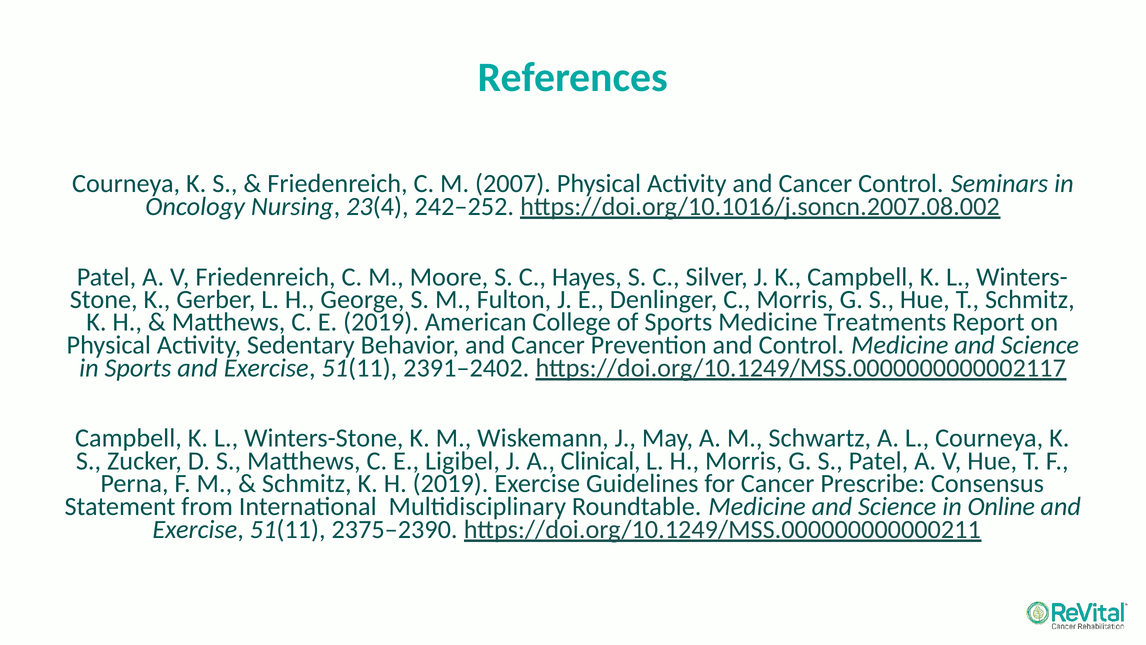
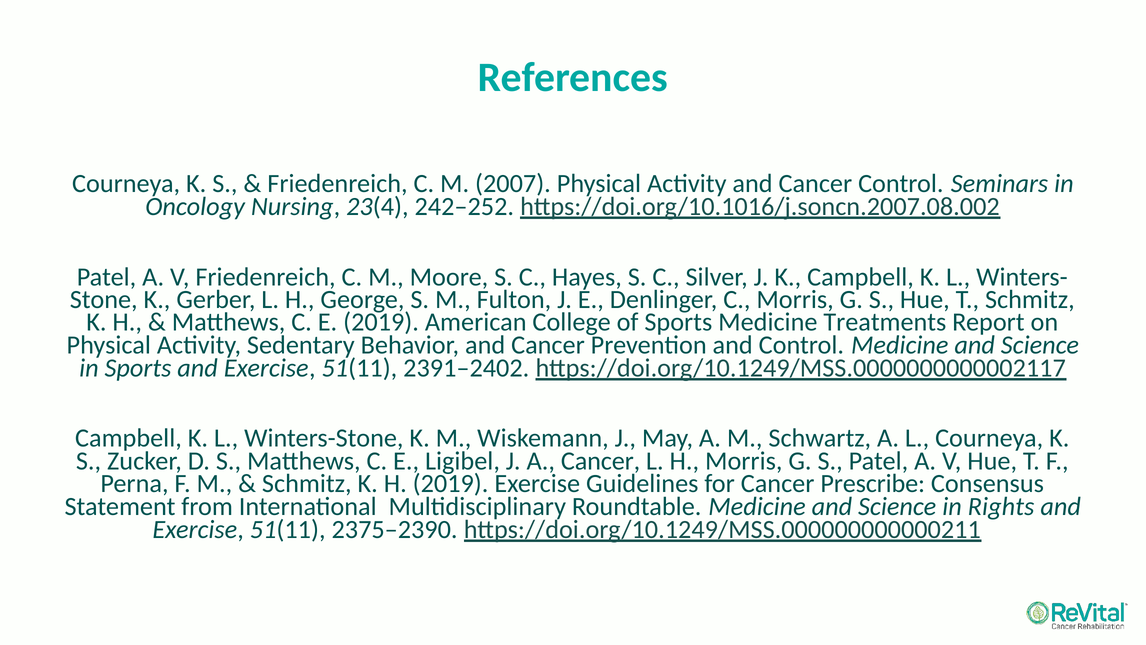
A Clinical: Clinical -> Cancer (601, 461)
Online: Online -> Rights (1001, 506)
